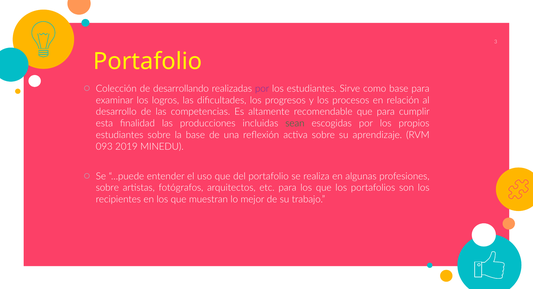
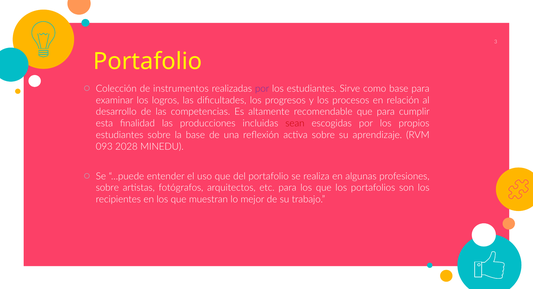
desarrollando: desarrollando -> instrumentos (181, 89)
sean colour: green -> red (295, 123)
2019: 2019 -> 2028 (126, 147)
